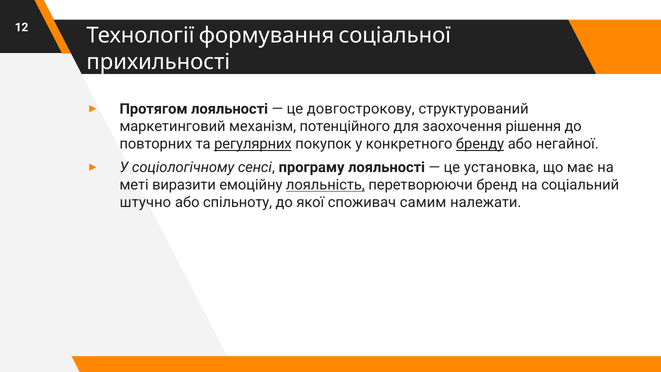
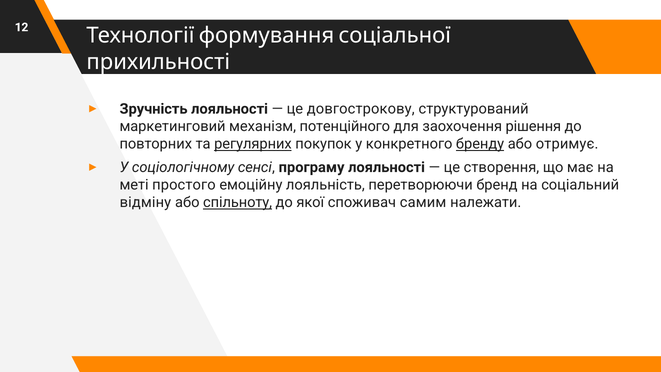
Протягом: Протягом -> Зручність (154, 109)
негайної: негайної -> отримує (567, 144)
установка: установка -> створення (501, 167)
виразити: виразити -> простого (184, 185)
лояльність underline: present -> none (325, 185)
штучно: штучно -> відміну (145, 202)
спільноту underline: none -> present (238, 202)
